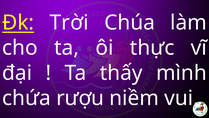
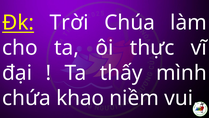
rượu: rượu -> khao (80, 98)
